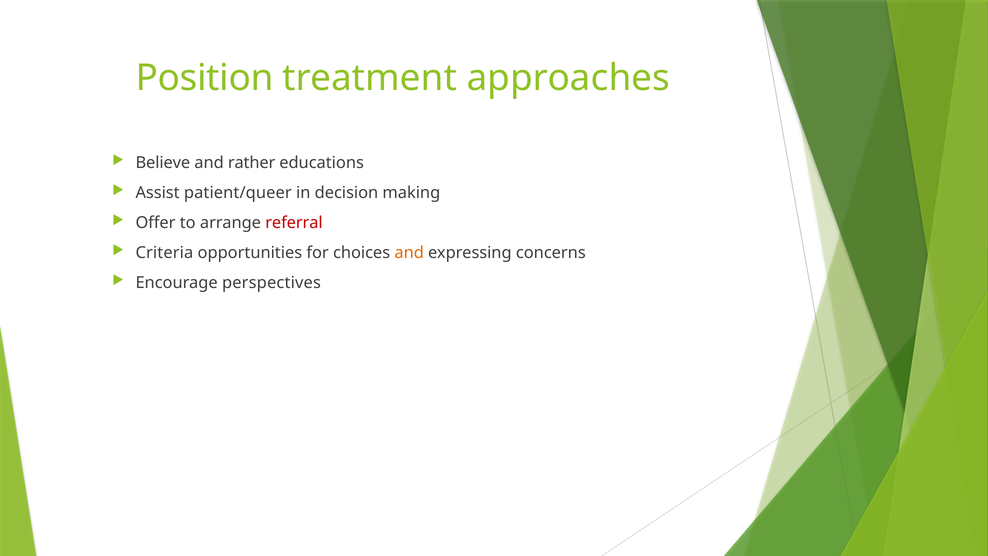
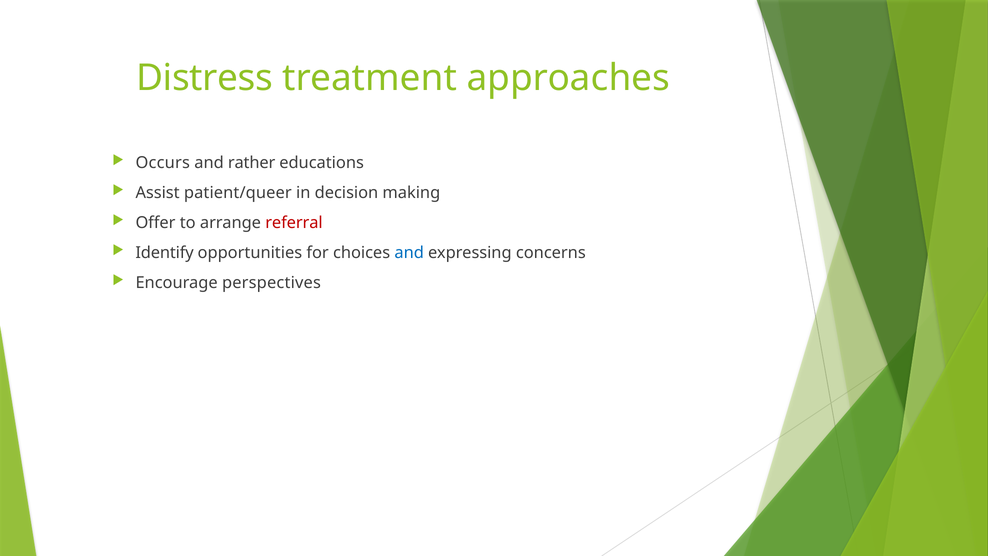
Position: Position -> Distress (205, 78)
Believe: Believe -> Occurs (163, 163)
Criteria: Criteria -> Identify (165, 253)
and colour: orange -> blue (409, 253)
